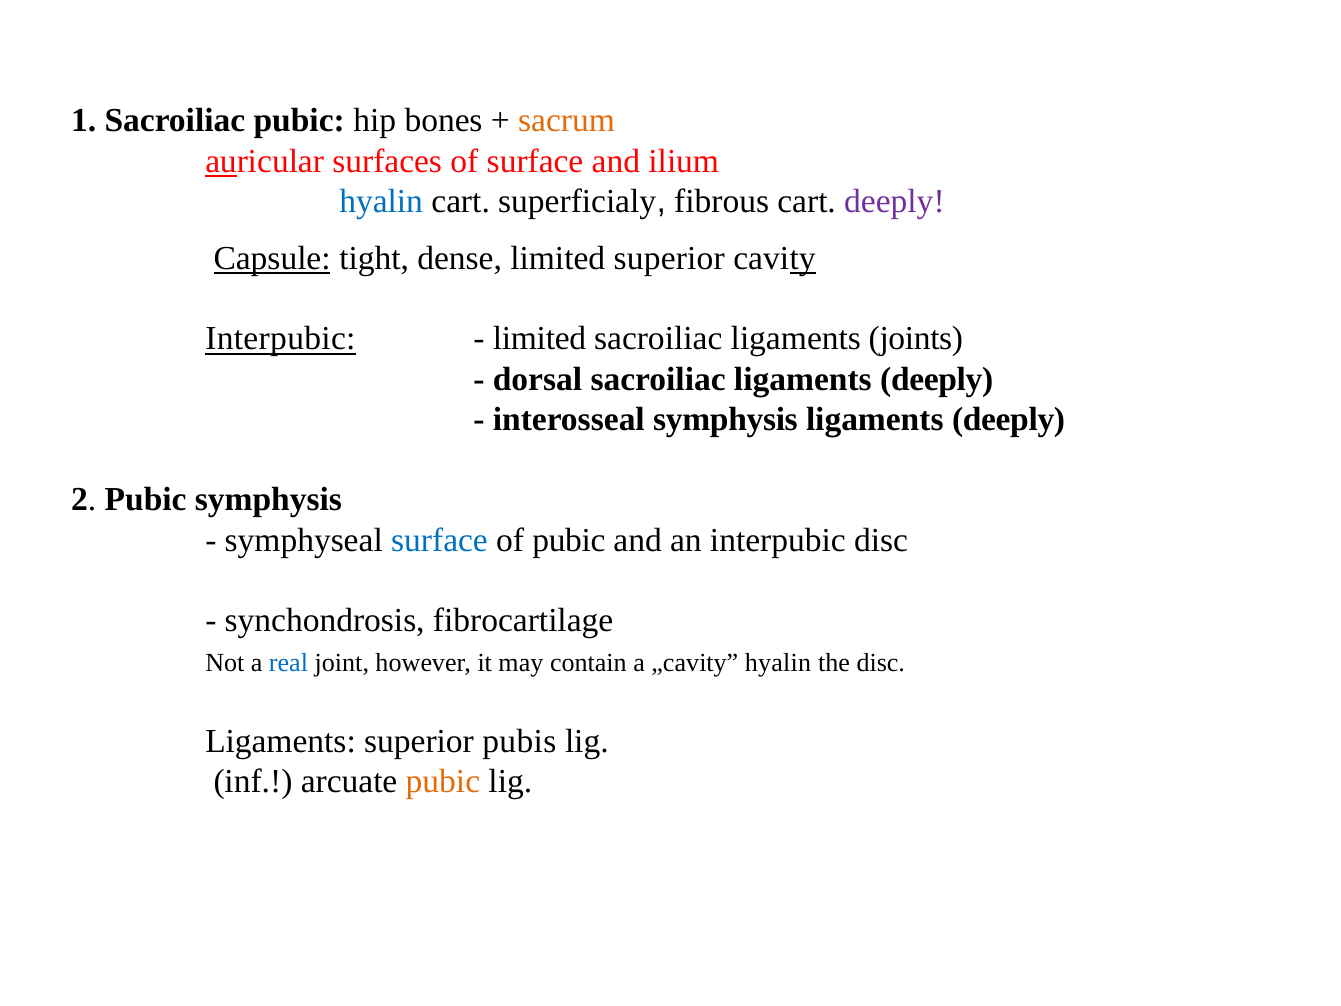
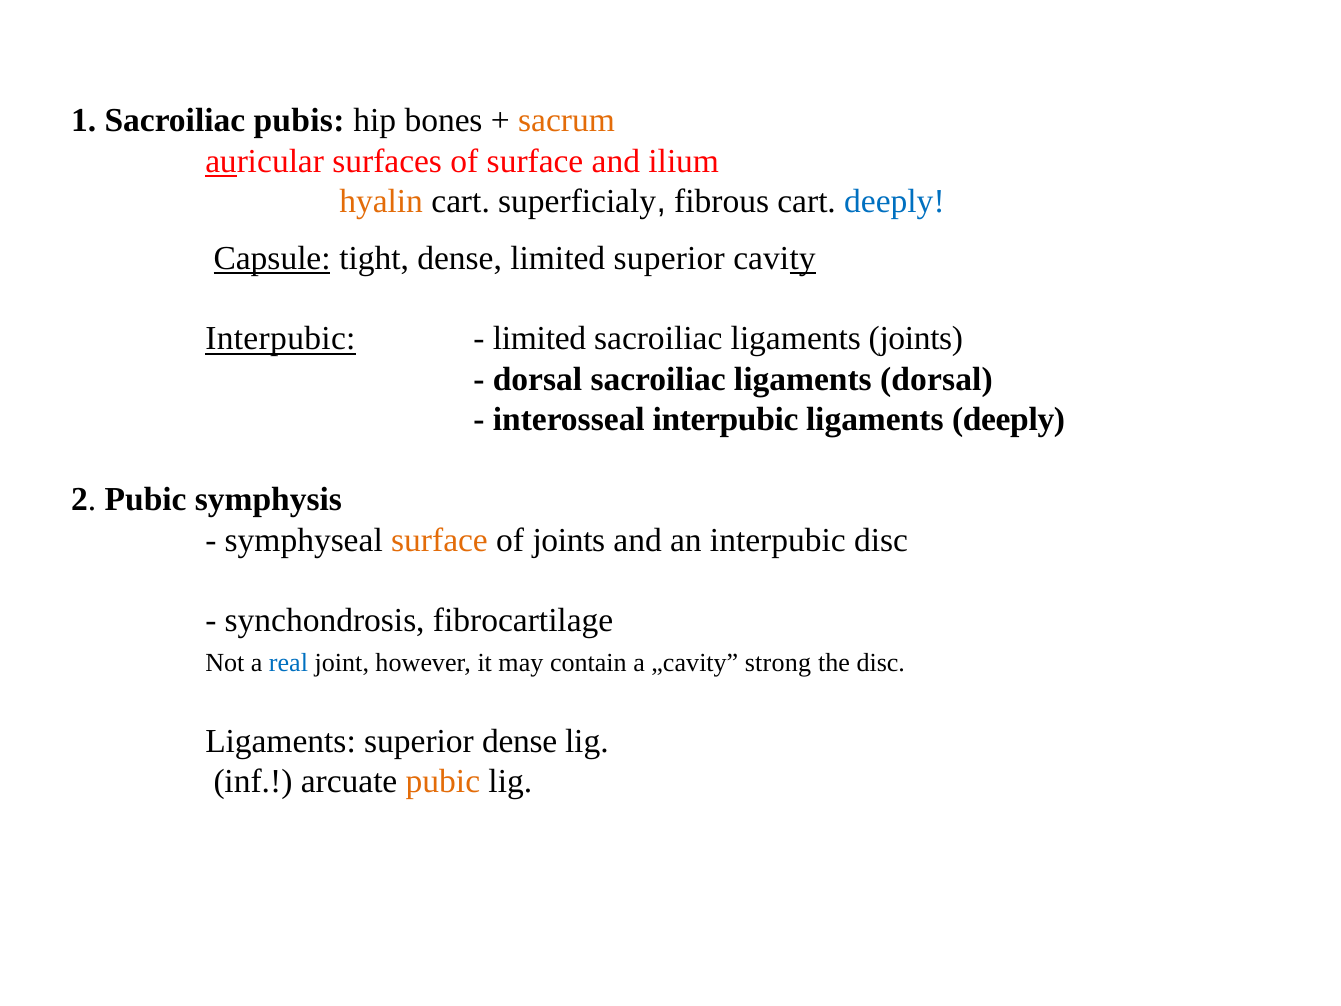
Sacroiliac pubic: pubic -> pubis (299, 121)
hyalin colour: blue -> orange (381, 201)
deeply colour: purple -> blue (894, 201)
sacroiliac ligaments deeply: deeply -> dorsal (936, 379)
interosseal symphysis: symphysis -> interpubic (725, 419)
surface colour: blue -> orange (439, 540)
of pubic: pubic -> joints (569, 540)
„cavity hyalin: hyalin -> strong (778, 663)
superior pubis: pubis -> dense (520, 741)
